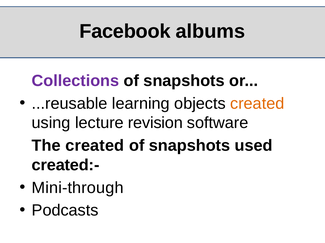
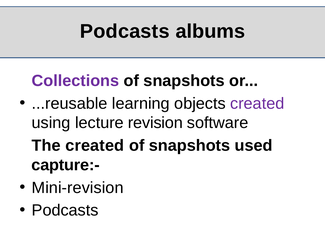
Facebook: Facebook -> Podcasts (125, 31)
created colour: orange -> purple (257, 104)
created:-: created:- -> capture:- (66, 166)
Mini-through: Mini-through -> Mini-revision (78, 188)
